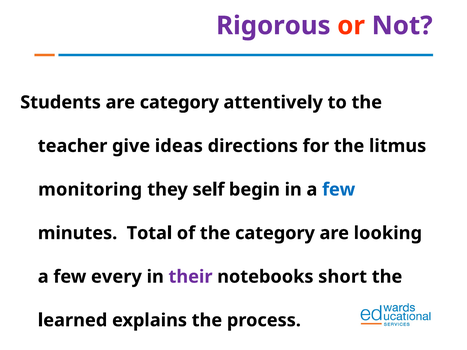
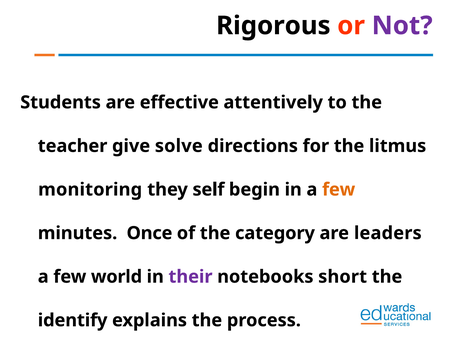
Rigorous colour: purple -> black (273, 26)
are category: category -> effective (179, 102)
ideas: ideas -> solve (179, 146)
few colour: blue -> orange (339, 190)
Total: Total -> Once (149, 233)
looking: looking -> leaders (388, 233)
every: every -> world (117, 277)
learned: learned -> identify (73, 321)
